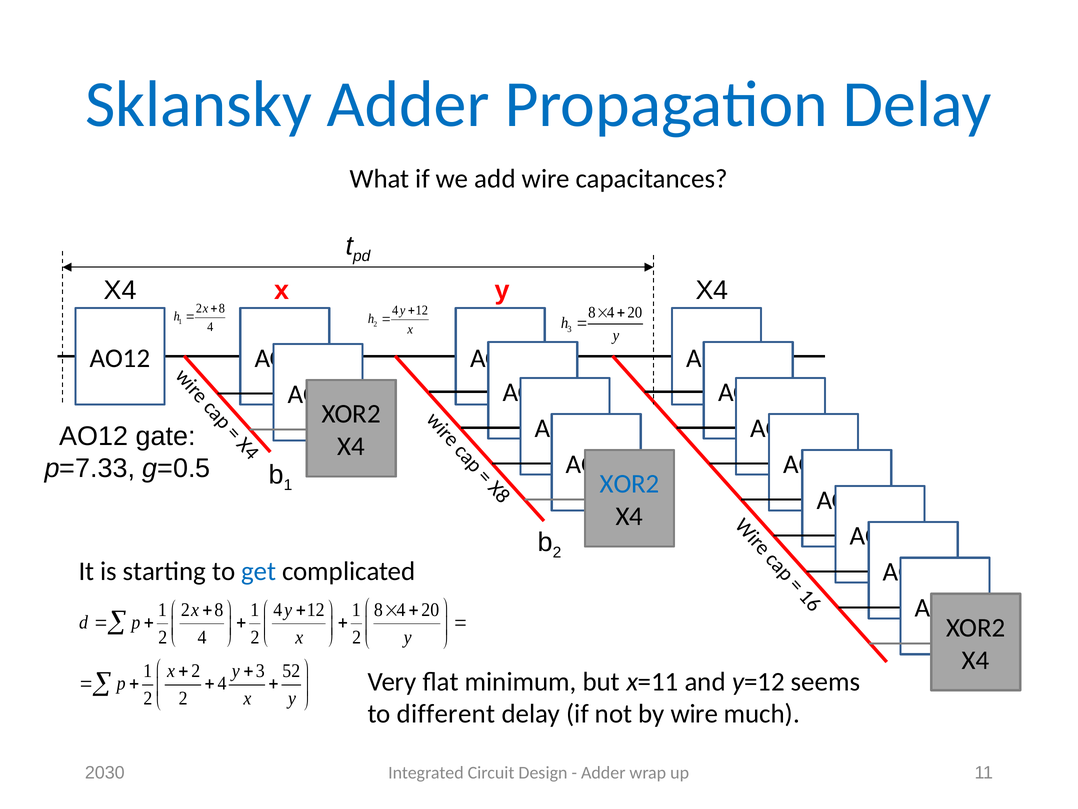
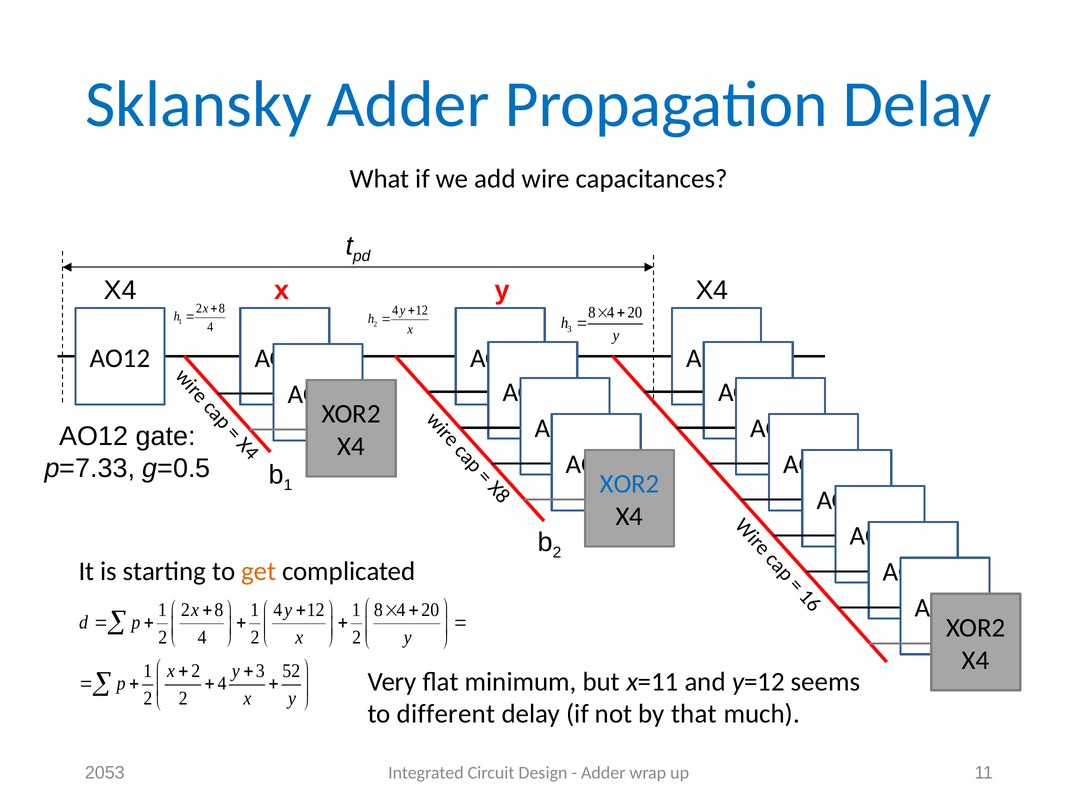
get colour: blue -> orange (259, 571)
by wire: wire -> that (694, 714)
2030: 2030 -> 2053 (105, 772)
